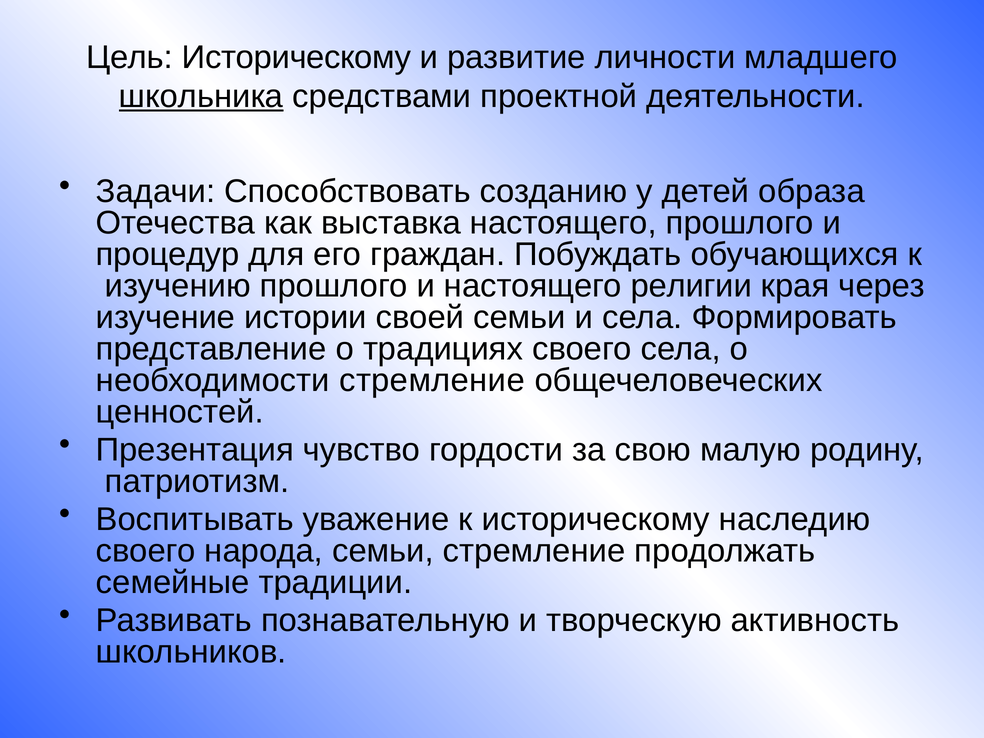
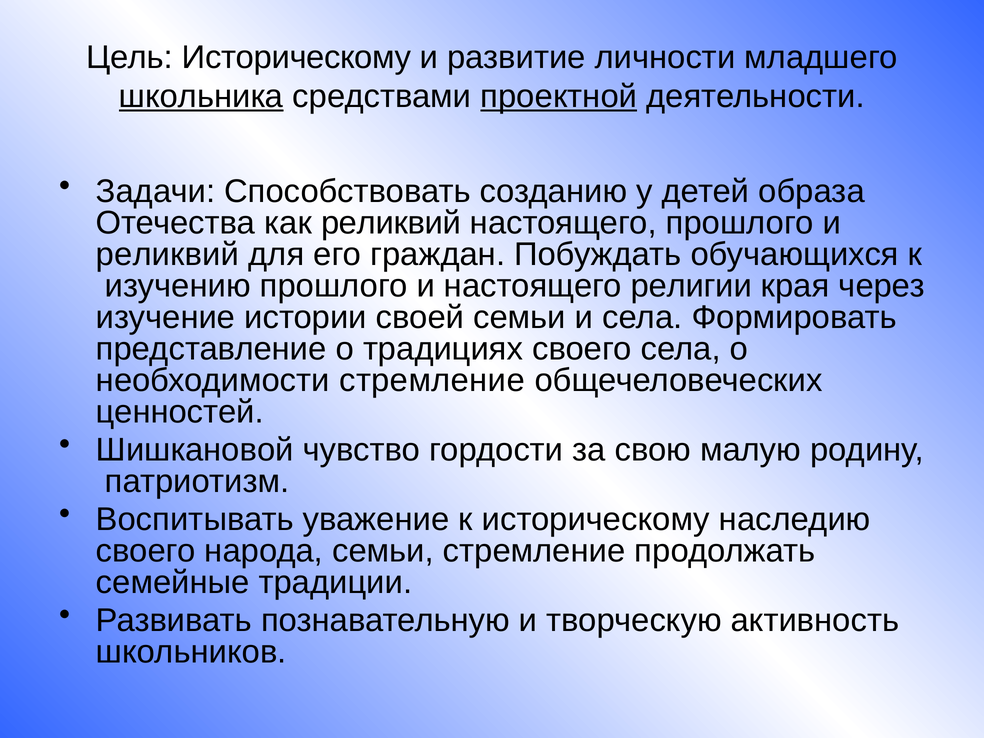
проектной underline: none -> present (559, 97)
как выставка: выставка -> реликвий (391, 223)
процедур: процедур -> реликвий (168, 254)
Презентация: Презентация -> Шишкановой (195, 450)
